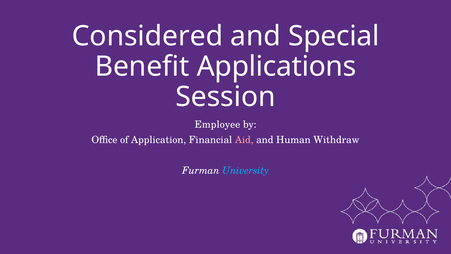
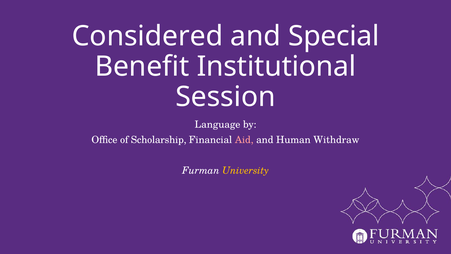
Applications: Applications -> Institutional (277, 66)
Employee: Employee -> Language (217, 124)
Application: Application -> Scholarship (159, 140)
University colour: light blue -> yellow (246, 170)
